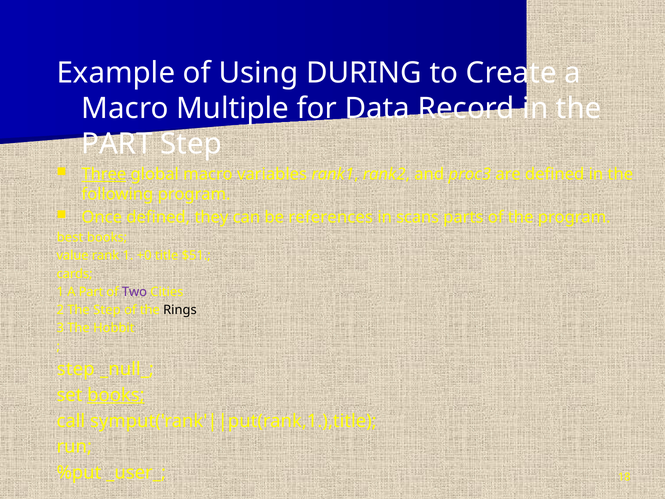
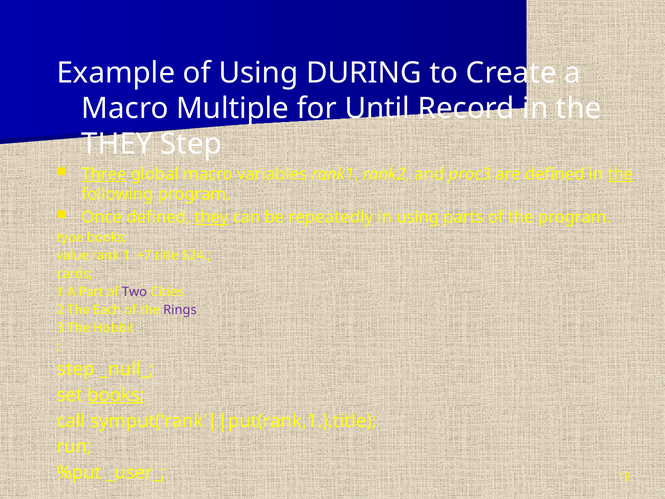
Data: Data -> Until (377, 108)
PART: PART -> THEY (117, 144)
the underline: none -> present (620, 174)
they underline: none -> present (211, 217)
references: references -> repeatedly (331, 217)
in scans: scans -> using (418, 217)
best: best -> type (70, 237)
+0: +0 -> +7 (144, 256)
$51: $51 -> $24 (196, 256)
The Step: Step -> Each (107, 310)
Rings colour: black -> purple (180, 310)
